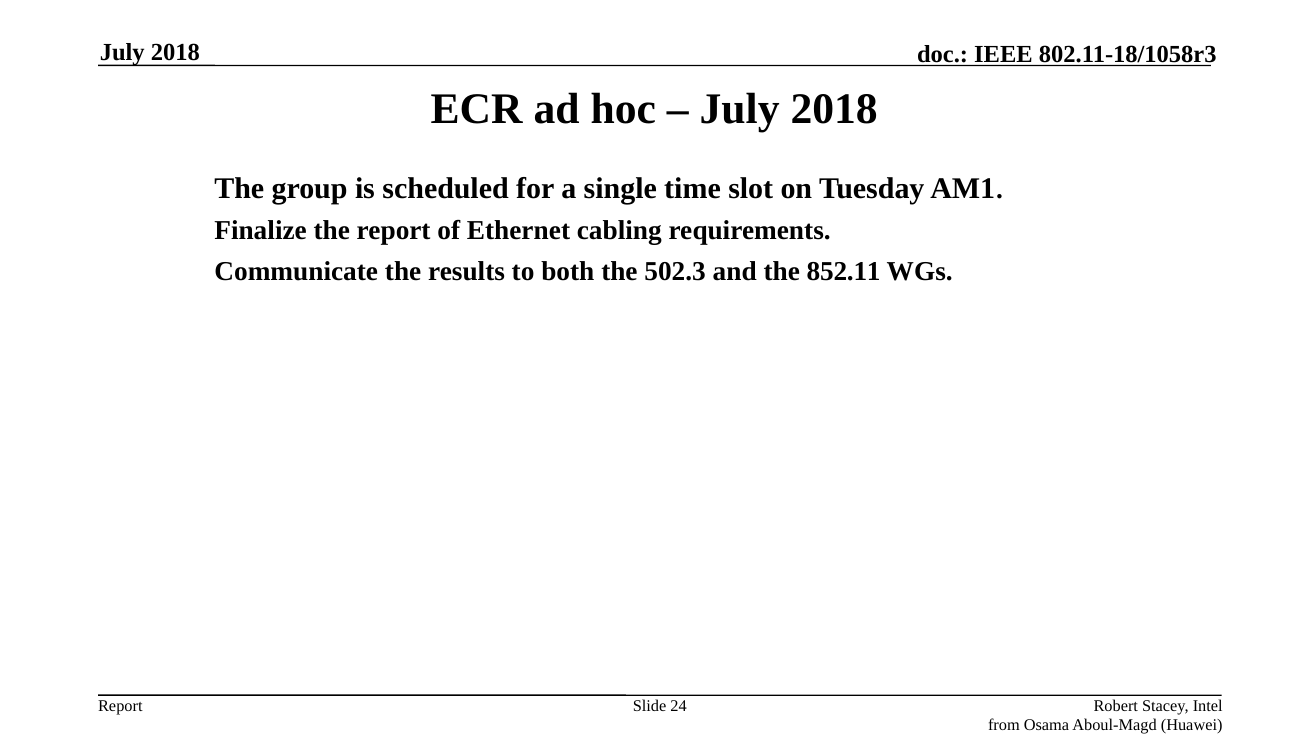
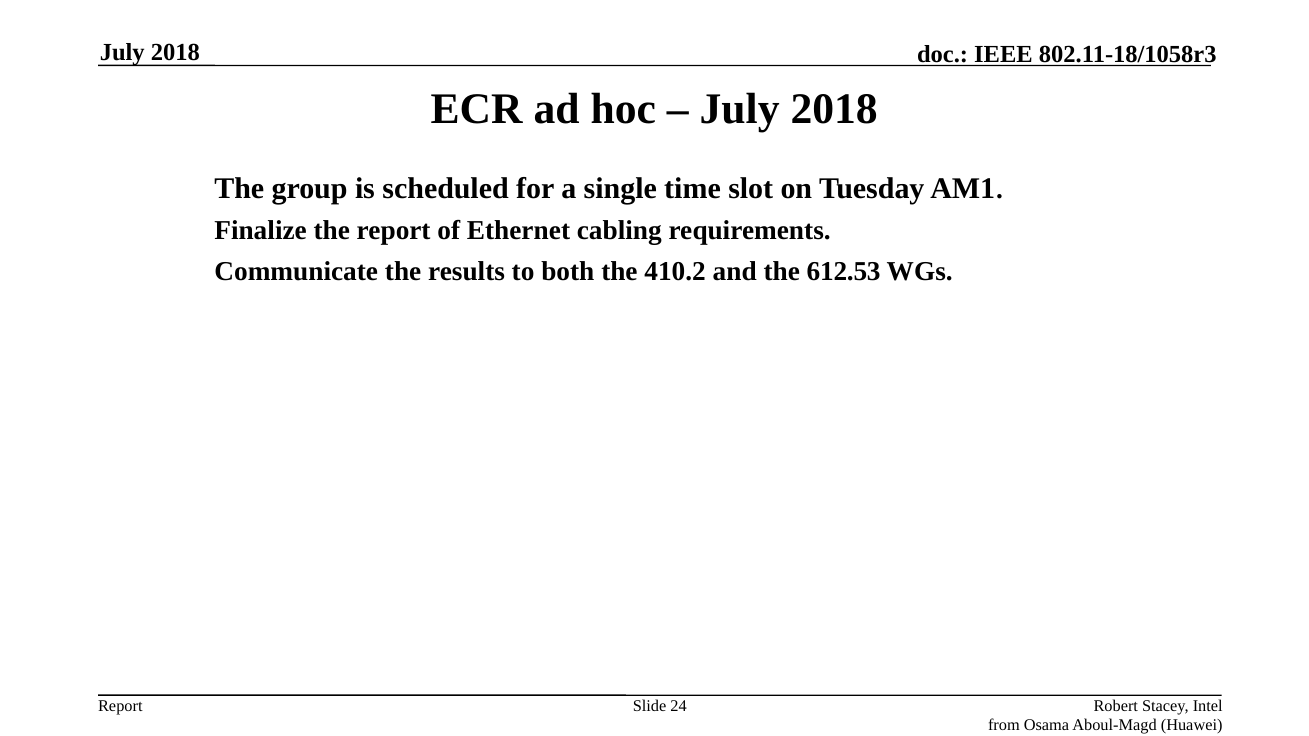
502.3: 502.3 -> 410.2 (675, 272)
852.11: 852.11 -> 612.53 (844, 272)
